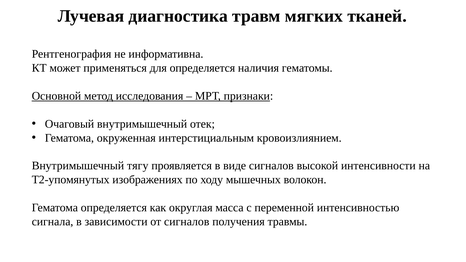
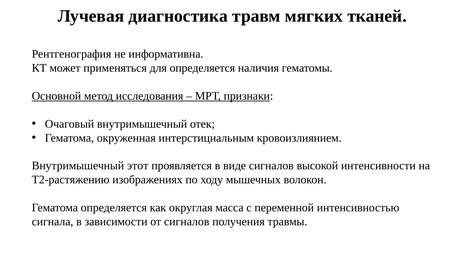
тягу: тягу -> этот (138, 166)
Т2-упомянутых: Т2-упомянутых -> Т2-растяжению (71, 180)
